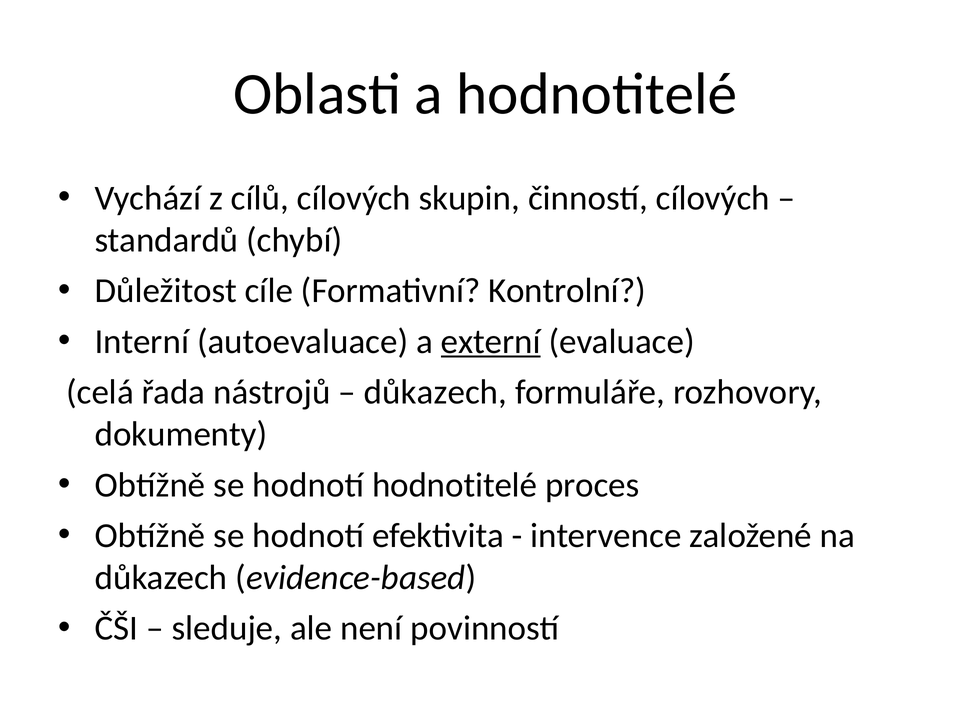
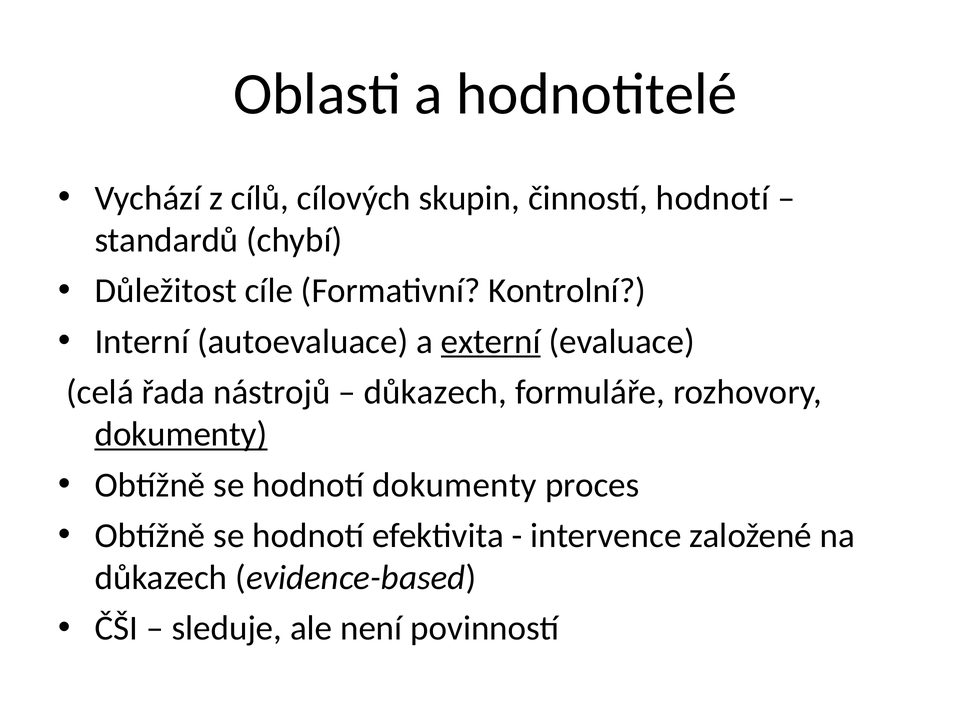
činností cílových: cílových -> hodnotí (713, 198)
dokumenty underline: none -> present (181, 434)
hodnotí hodnotitelé: hodnotitelé -> dokumenty (454, 485)
